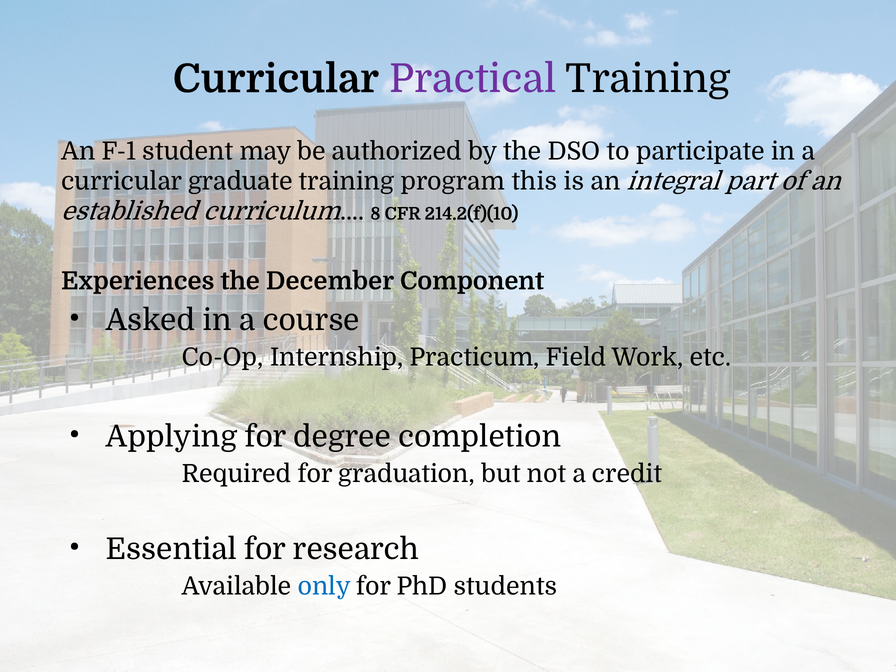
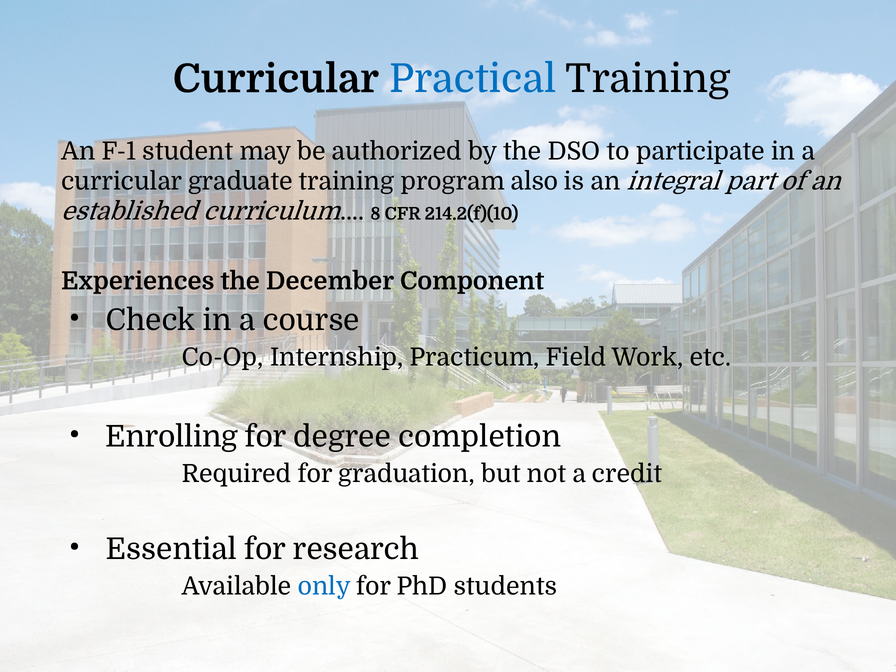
Practical colour: purple -> blue (473, 79)
this: this -> also (535, 181)
Asked: Asked -> Check (151, 320)
Applying: Applying -> Enrolling (172, 437)
